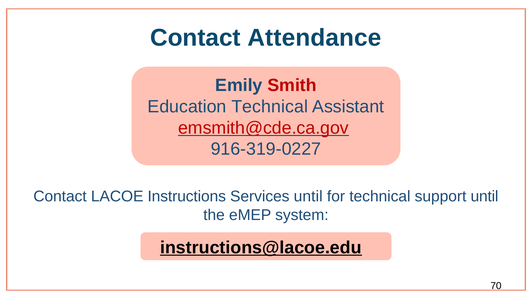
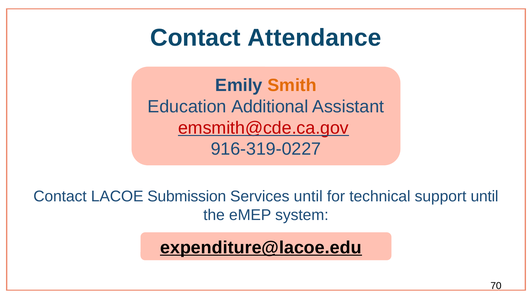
Smith colour: red -> orange (292, 85)
Education Technical: Technical -> Additional (270, 107)
Instructions: Instructions -> Submission (187, 197)
instructions@lacoe.edu: instructions@lacoe.edu -> expenditure@lacoe.edu (261, 248)
